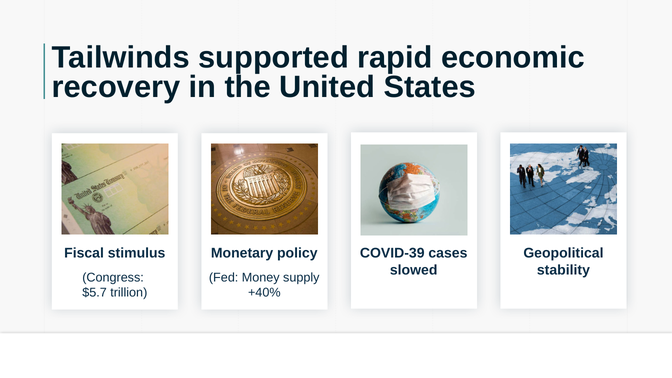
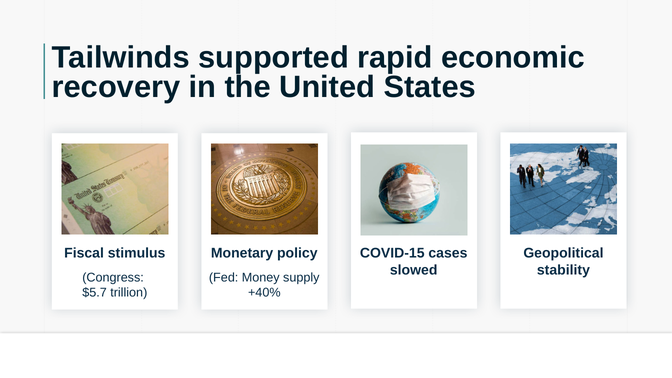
COVID-39: COVID-39 -> COVID-15 (392, 253)
